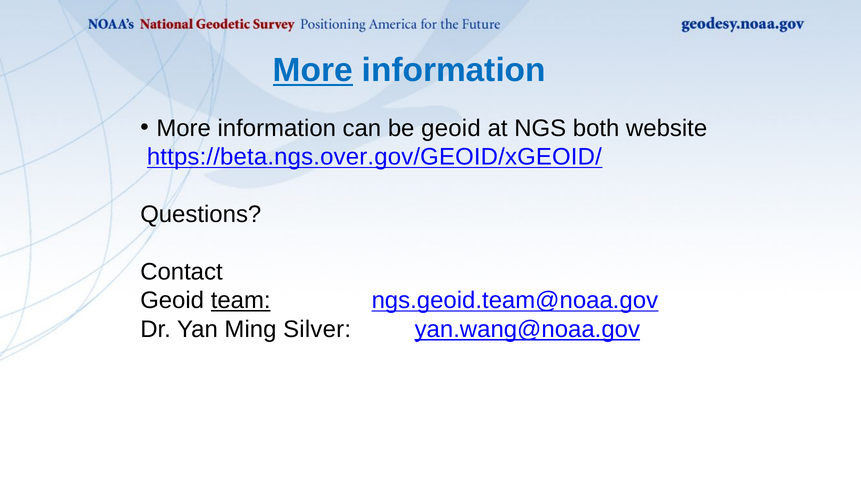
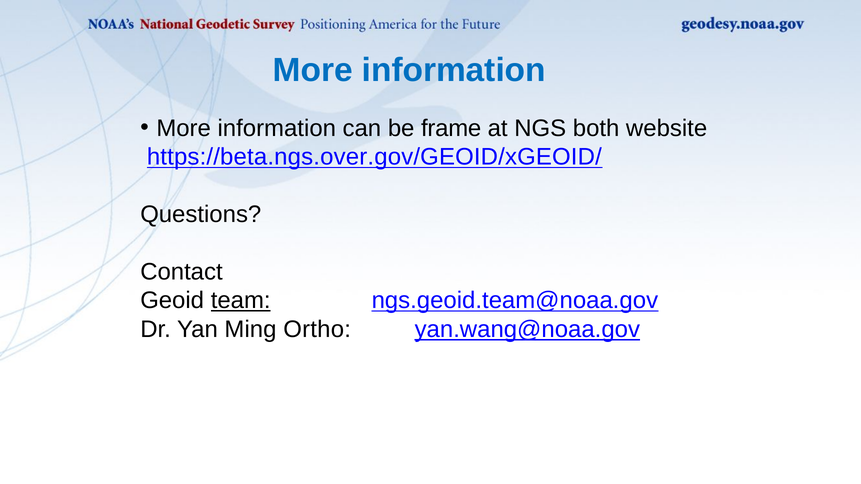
More underline: present -> none (313, 70)
be geoid: geoid -> frame (451, 128)
Silver: Silver -> Ortho (317, 329)
